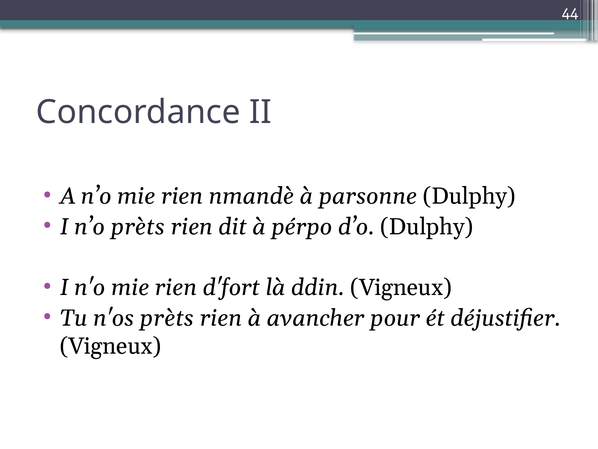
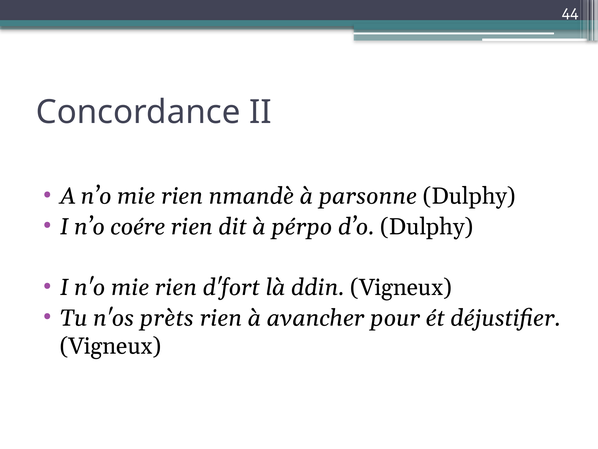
n’o prèts: prèts -> coére (138, 226)
